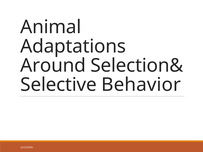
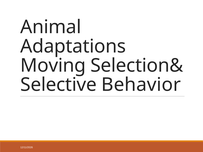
Around: Around -> Moving (53, 66)
